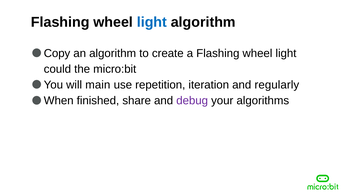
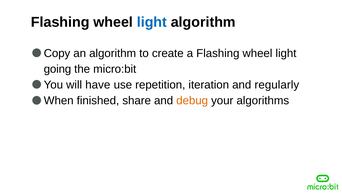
could: could -> going (57, 69)
main: main -> have (98, 85)
debug colour: purple -> orange (192, 100)
